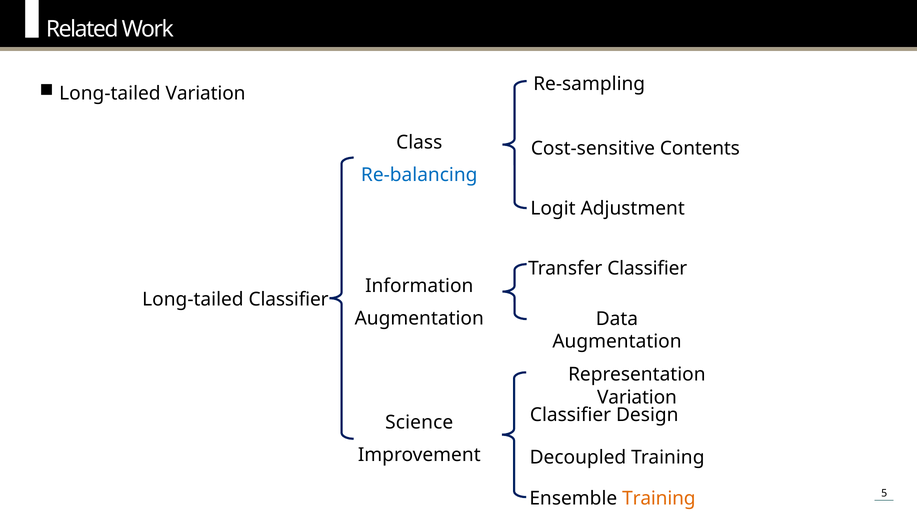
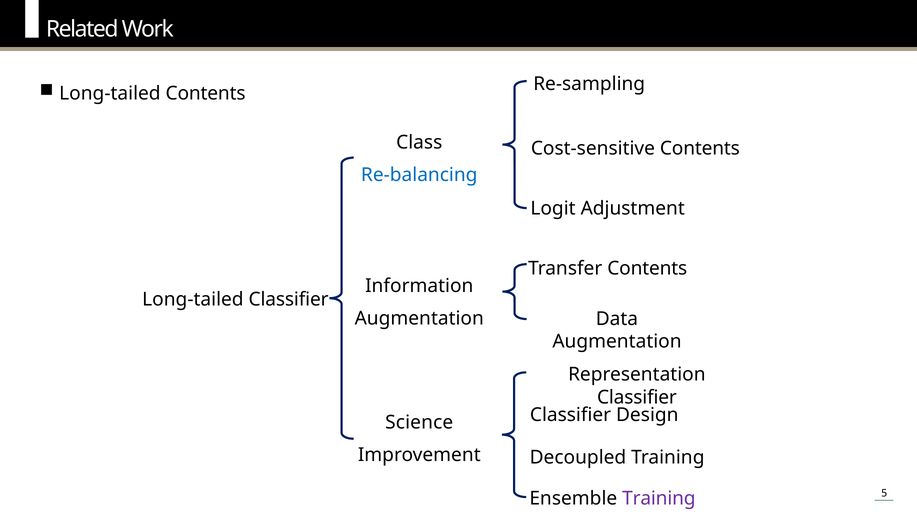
Long-tailed Variation: Variation -> Contents (206, 93)
Transfer Classifier: Classifier -> Contents (647, 268)
Variation: Variation -> Classifier (637, 397)
Training colour: orange -> purple (659, 498)
